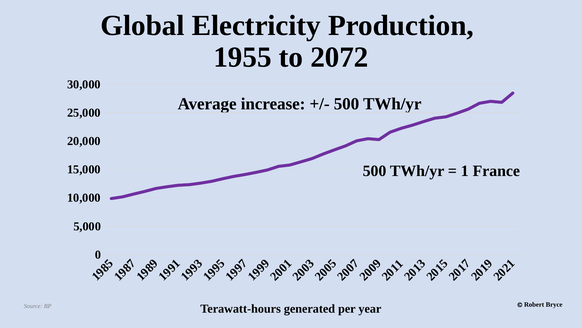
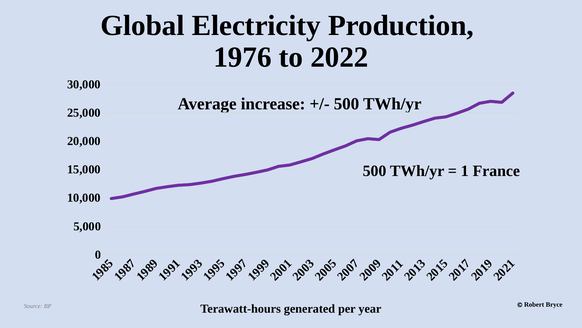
1955: 1955 -> 1976 (242, 57)
2072: 2072 -> 2022 (339, 57)
